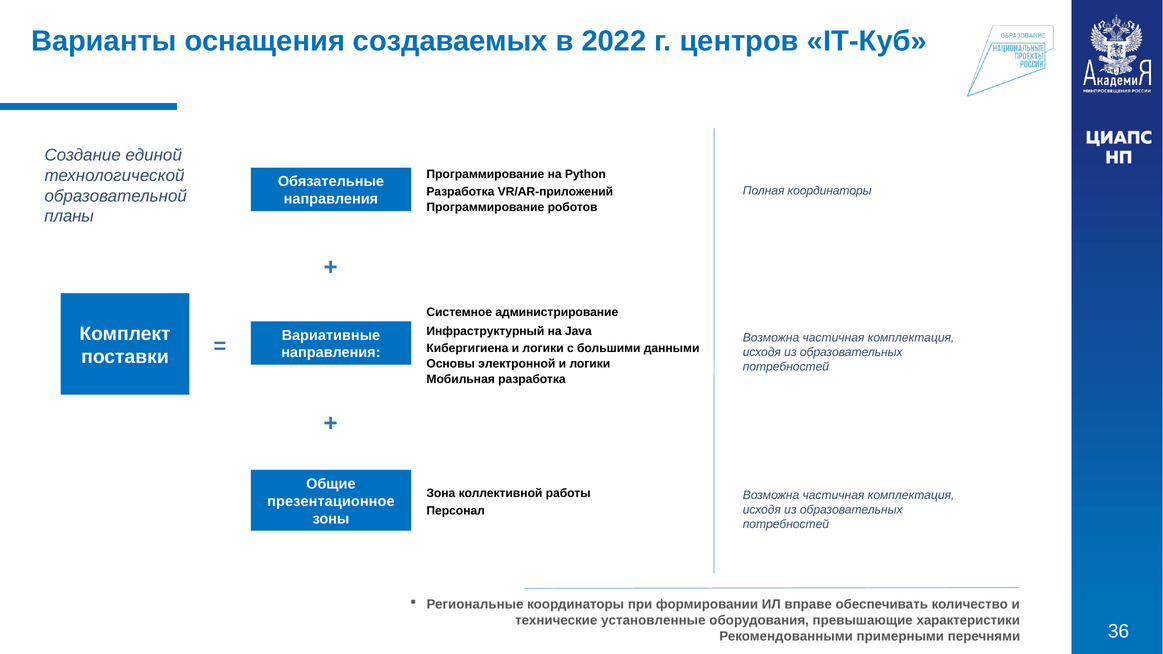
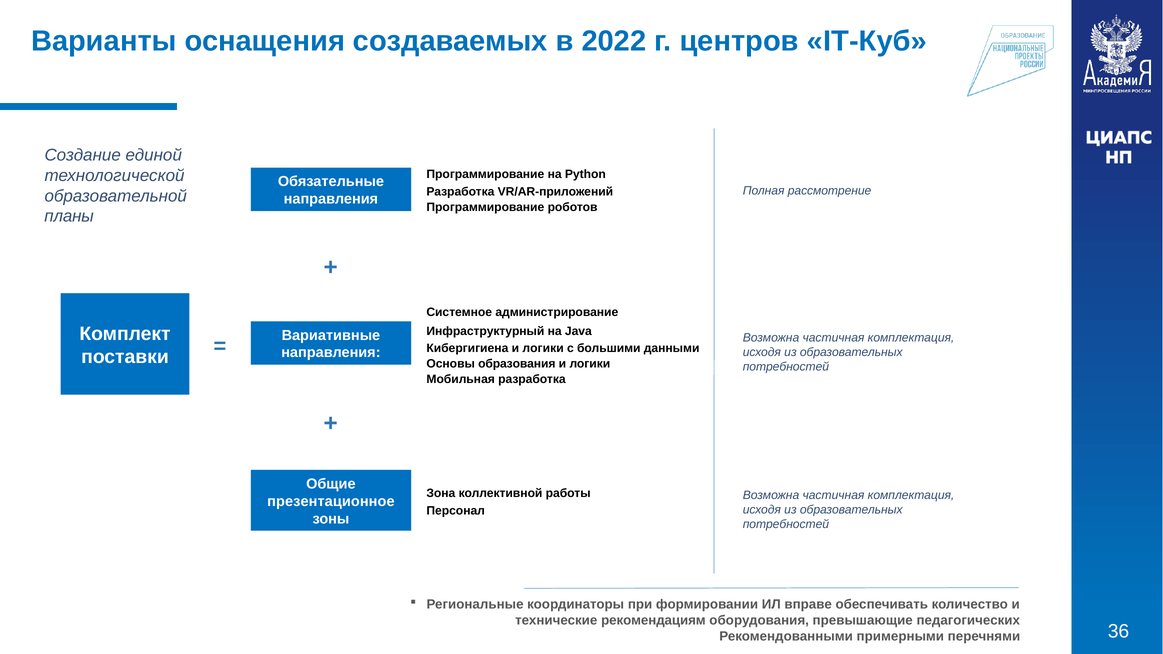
Полная координаторы: координаторы -> рассмотрение (830, 191)
электронной: электронной -> образования (517, 364)
установленные: установленные -> рекомендациям (653, 621)
характеристики: характеристики -> педагогических (968, 621)
